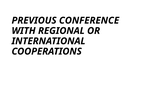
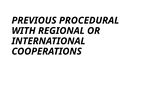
CONFERENCE: CONFERENCE -> PROCEDURAL (89, 20)
